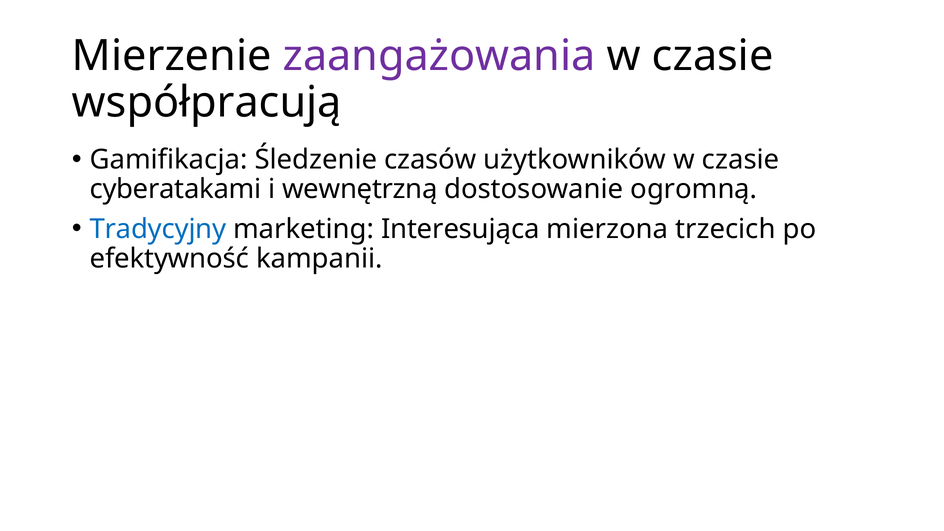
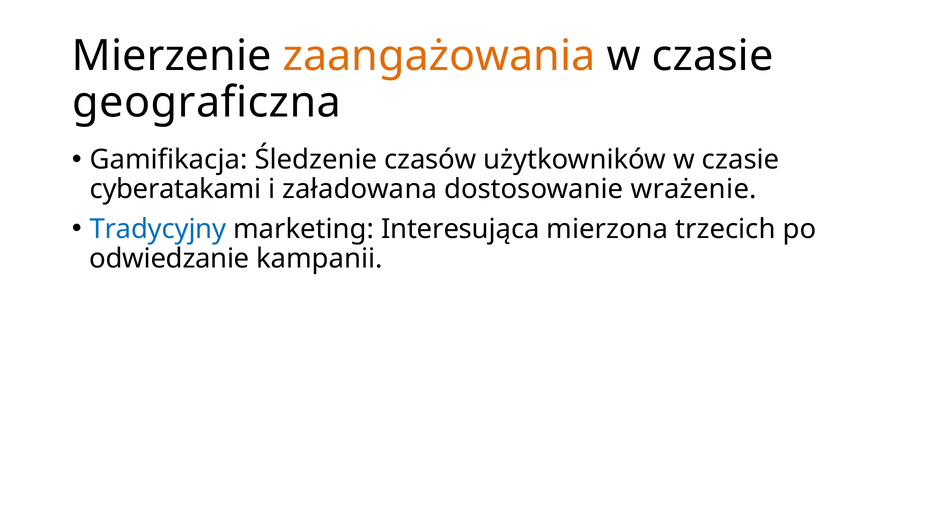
zaangażowania colour: purple -> orange (439, 56)
współpracują: współpracują -> geograficzna (207, 103)
wewnętrzną: wewnętrzną -> załadowana (360, 189)
ogromną: ogromną -> wrażenie (694, 189)
efektywność: efektywność -> odwiedzanie (169, 259)
